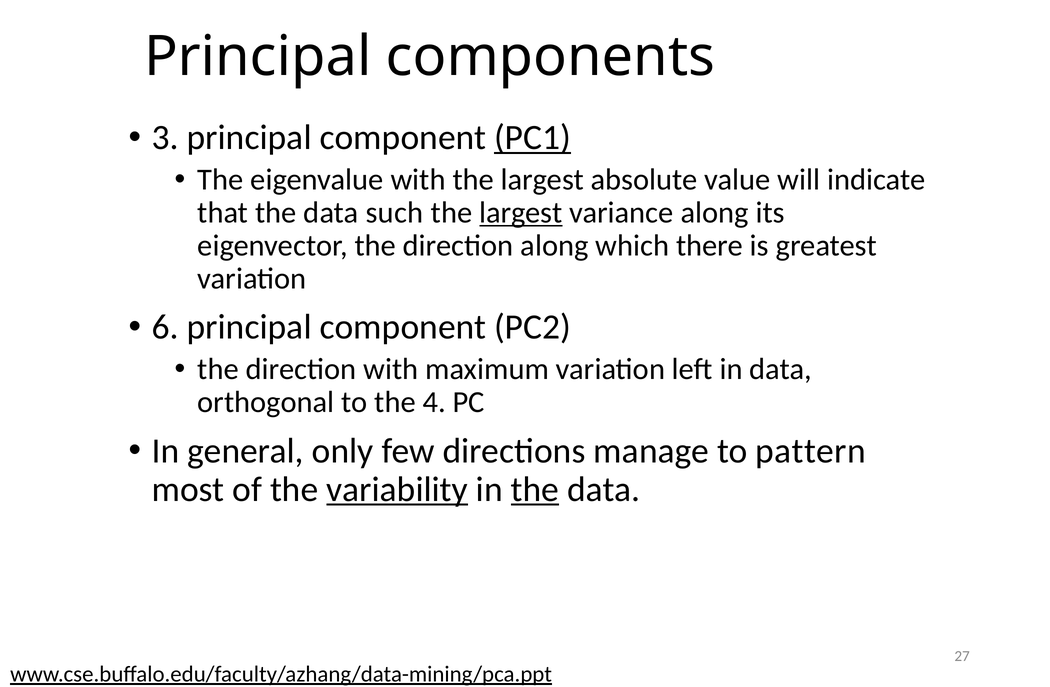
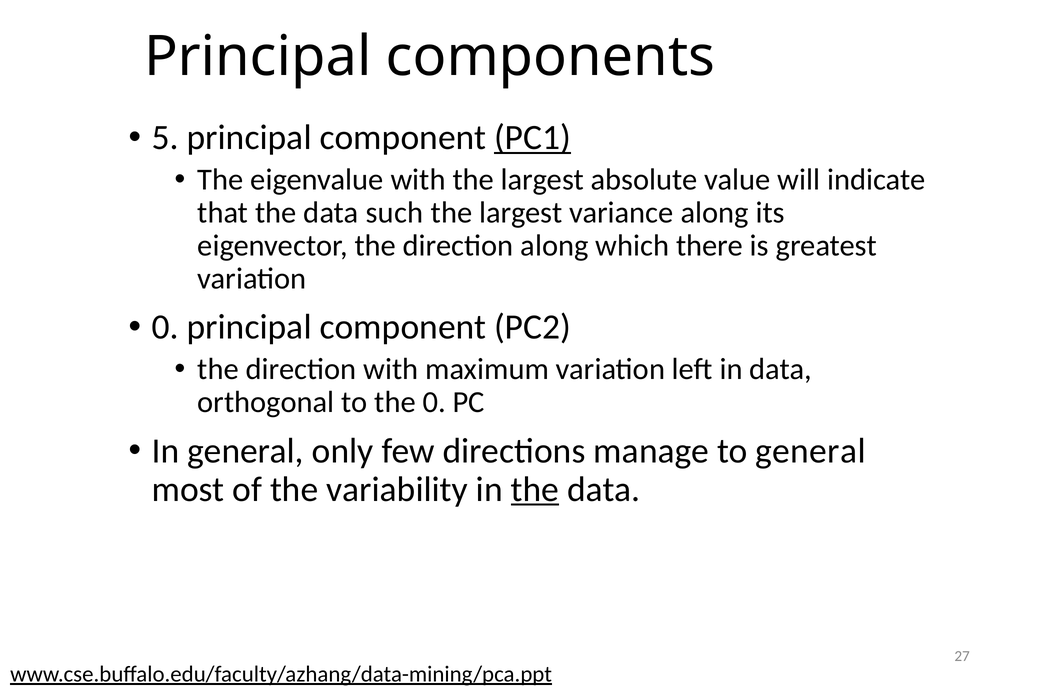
3: 3 -> 5 (165, 138)
largest underline: present -> none (521, 213)
6: 6 -> 0 (165, 327)
the 4: 4 -> 0 (434, 402)
to pattern: pattern -> general (811, 450)
variability underline: present -> none (397, 489)
